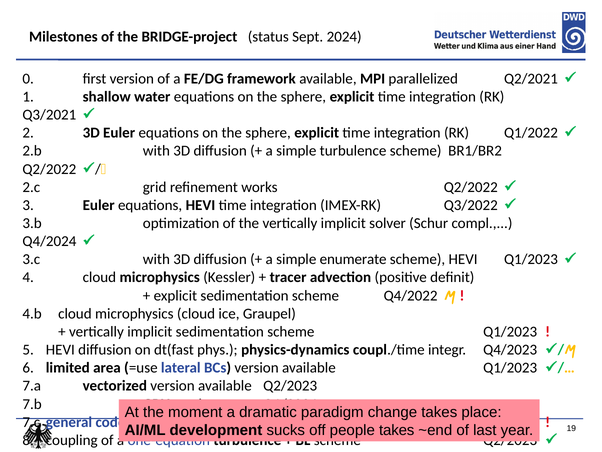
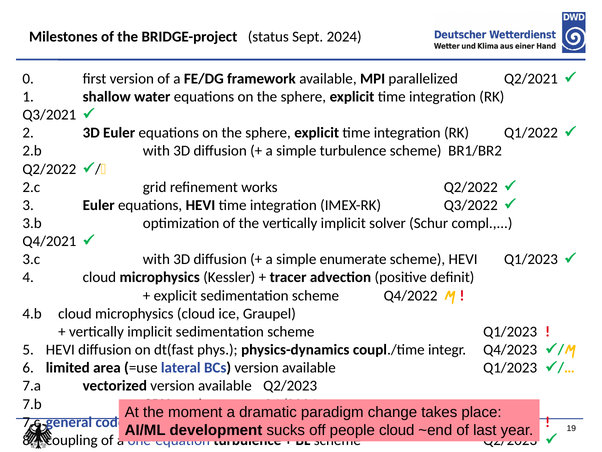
Q4/2024: Q4/2024 -> Q4/2021 (49, 241)
people takes: takes -> cloud (397, 430)
